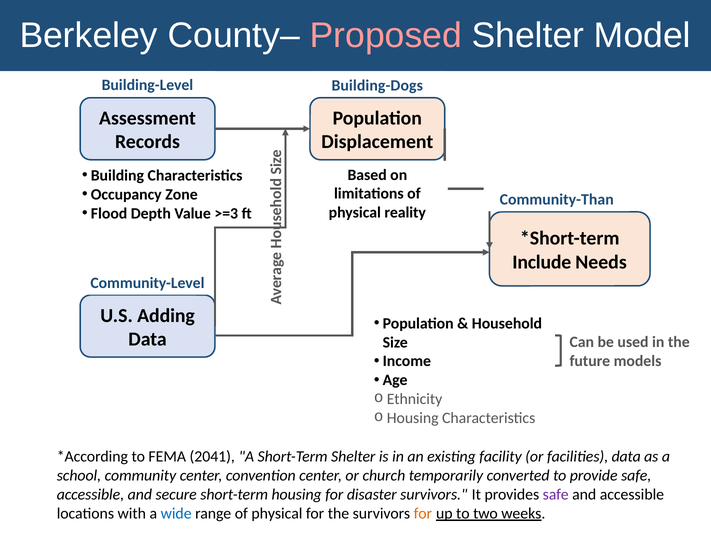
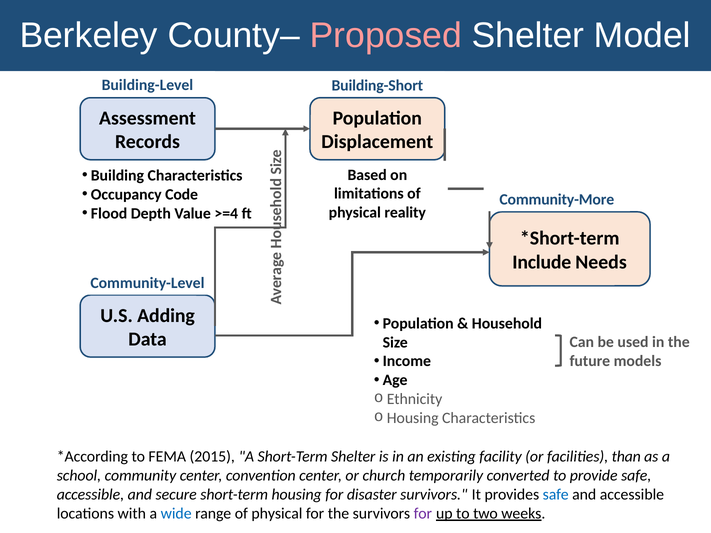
Building-Dogs: Building-Dogs -> Building-Short (377, 85)
Zone: Zone -> Code (182, 195)
Community-Than: Community-Than -> Community-More (557, 199)
>=3: >=3 -> >=4 (226, 214)
2041: 2041 -> 2015 (212, 457)
facilities data: data -> than (626, 457)
safe colour: purple -> blue (556, 495)
for colour: orange -> purple (423, 514)
